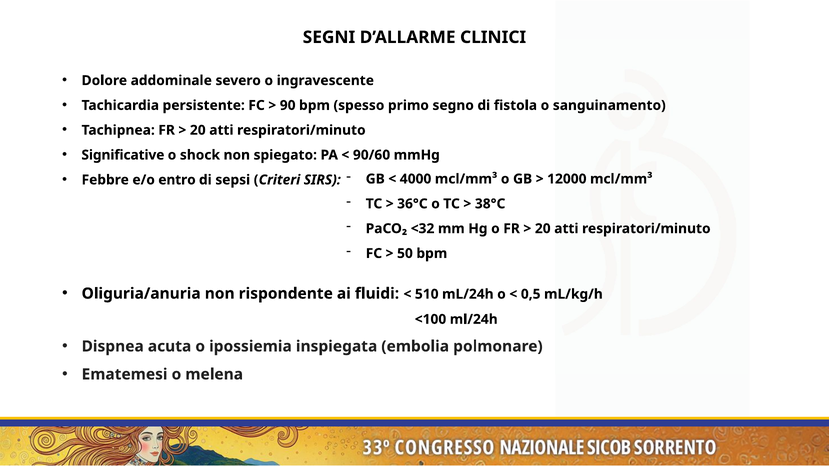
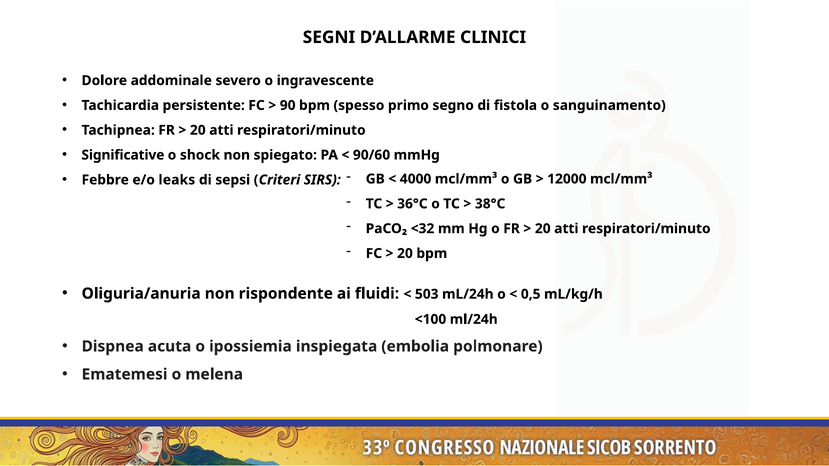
entro: entro -> leaks (177, 180)
50: 50 -> 20 (405, 254)
510: 510 -> 503 (427, 294)
